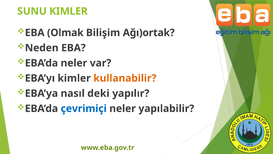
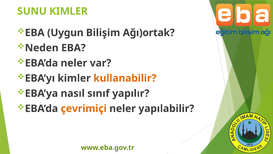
Olmak: Olmak -> Uygun (65, 33)
deki: deki -> sınıf (98, 93)
çevrimiçi colour: blue -> orange (84, 108)
